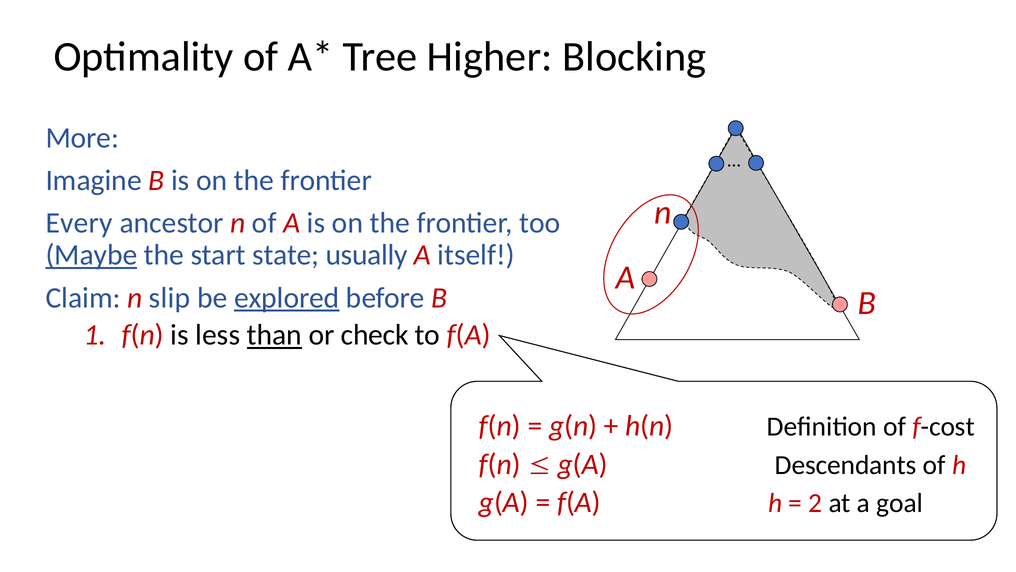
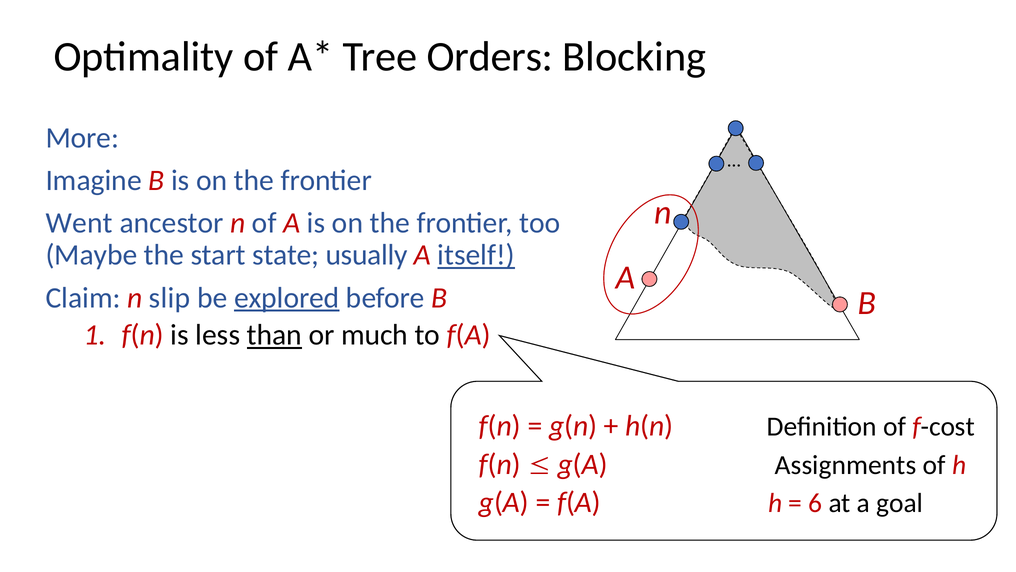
Higher: Higher -> Orders (490, 57)
Every: Every -> Went (79, 223)
Maybe underline: present -> none (91, 255)
itself underline: none -> present (476, 255)
check: check -> much (375, 335)
Descendants: Descendants -> Assignments (846, 465)
2: 2 -> 6 (815, 503)
